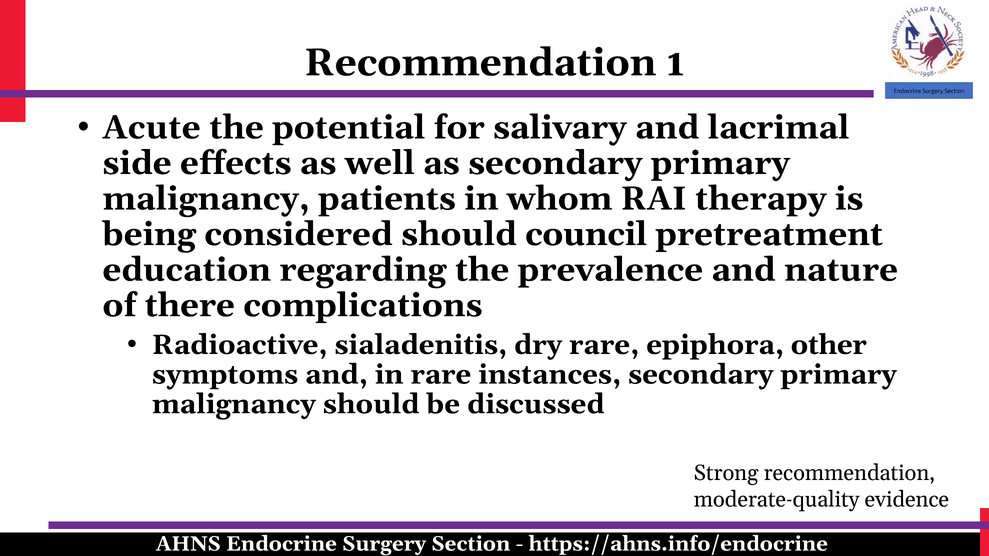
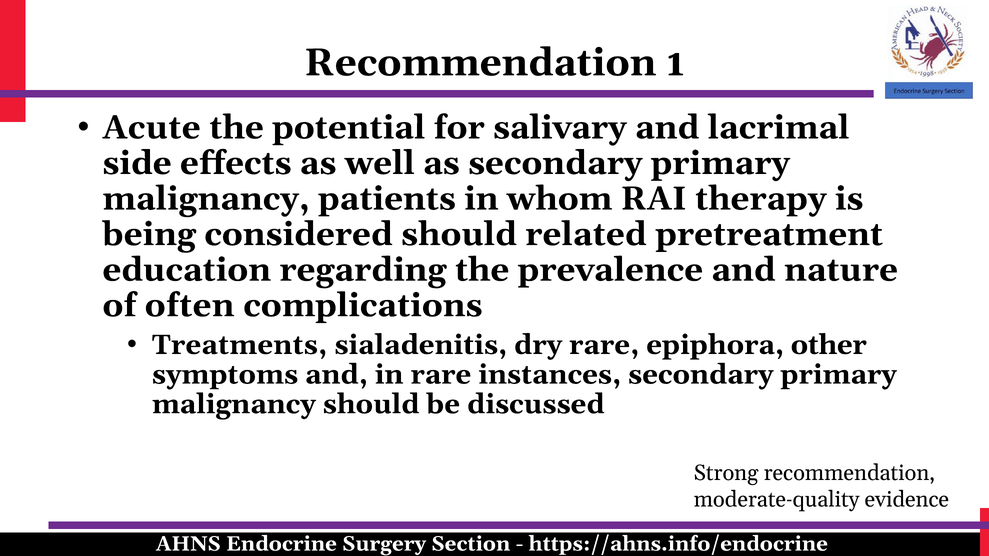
council: council -> related (586, 234)
there: there -> often (190, 306)
Radioactive: Radioactive -> Treatments (239, 345)
